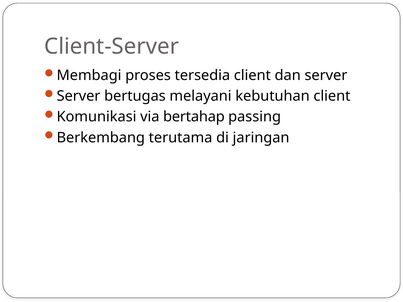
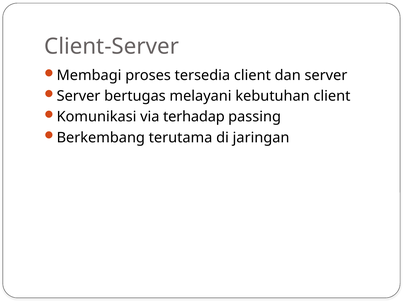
bertahap: bertahap -> terhadap (194, 117)
